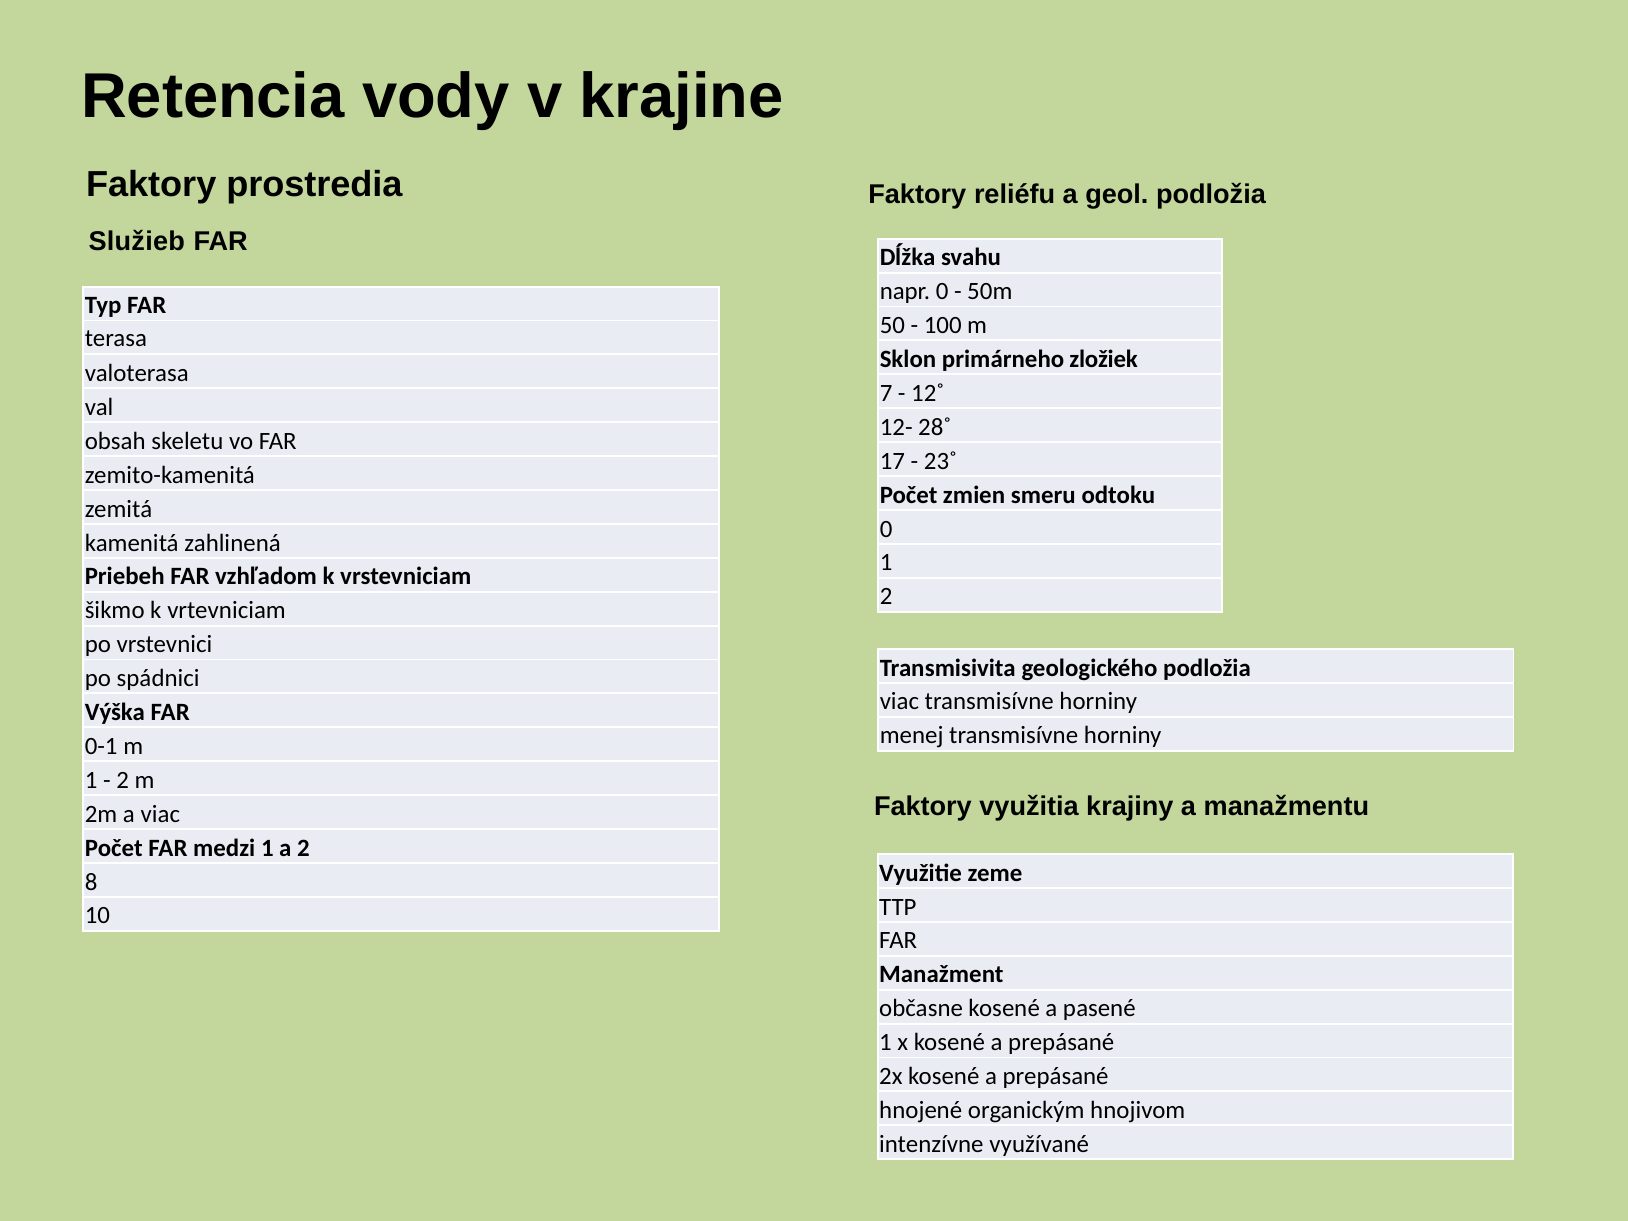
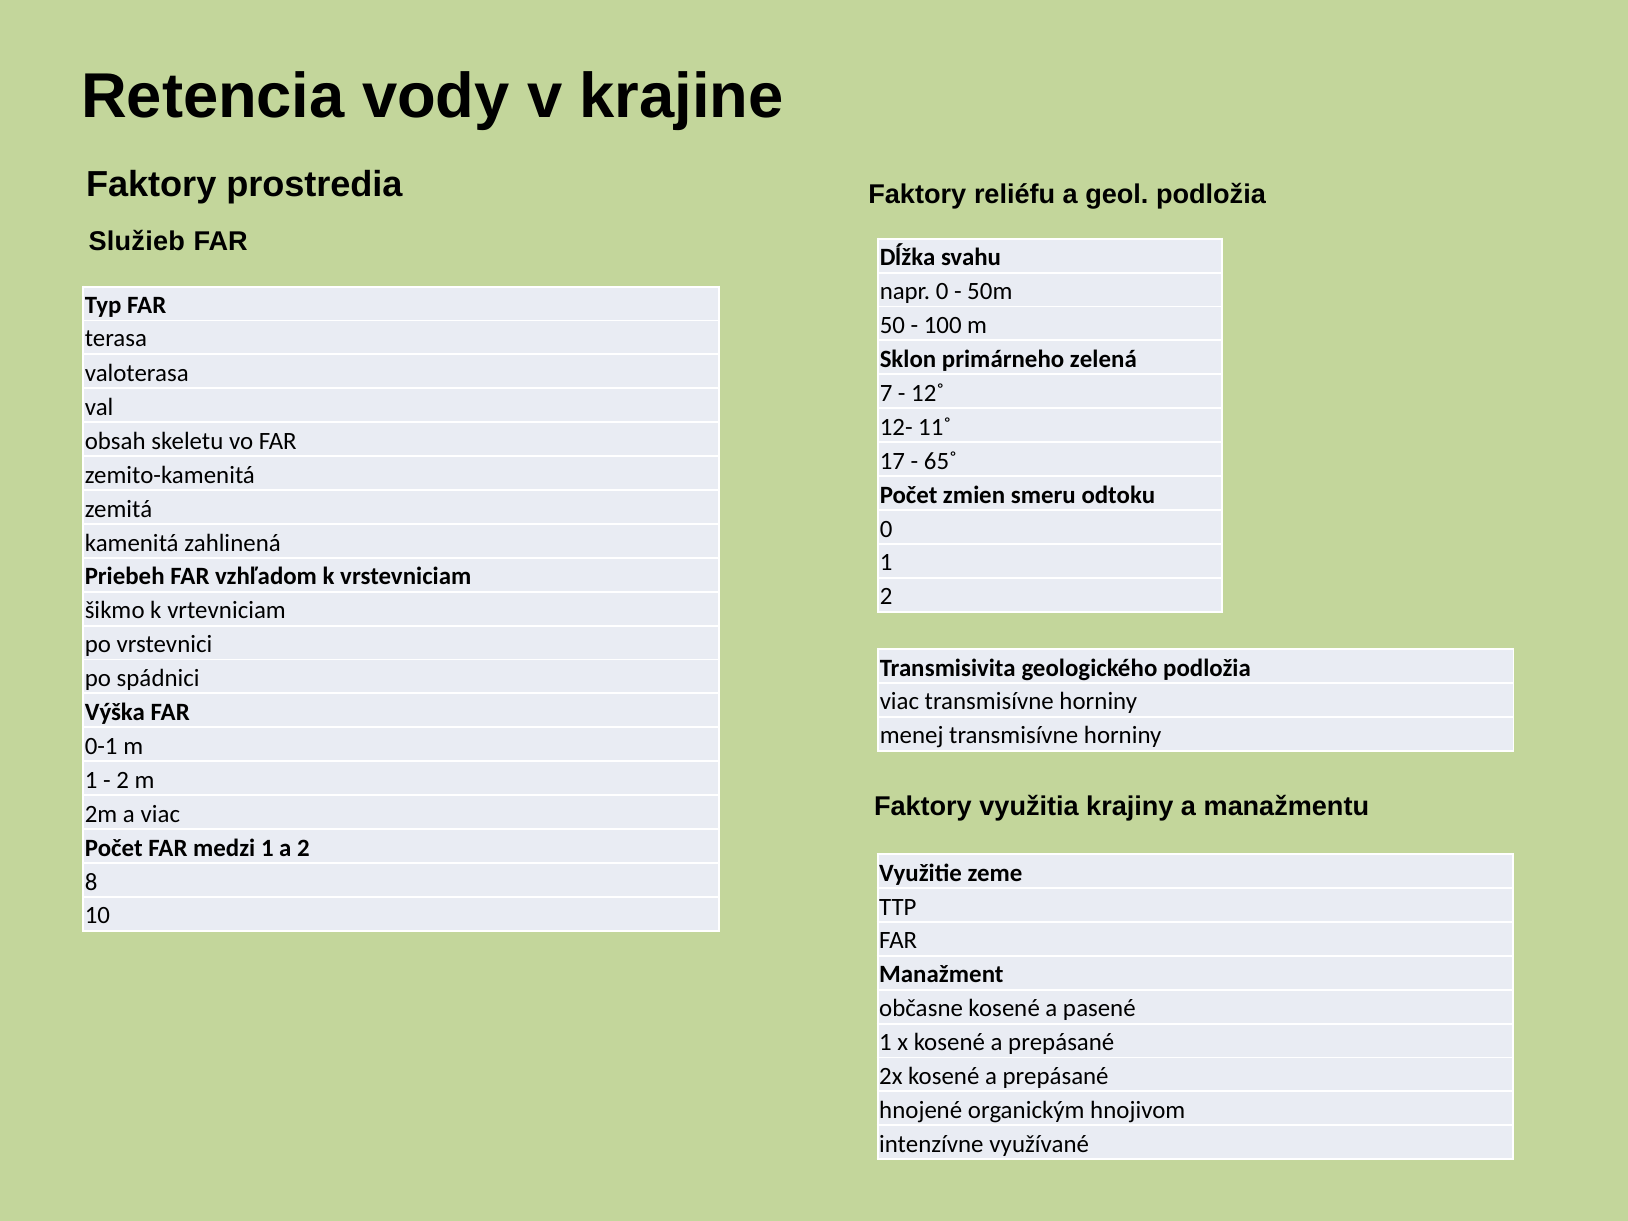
zložiek: zložiek -> zelená (1103, 359)
28˚: 28˚ -> 11˚ (935, 427)
23˚: 23˚ -> 65˚ (940, 461)
